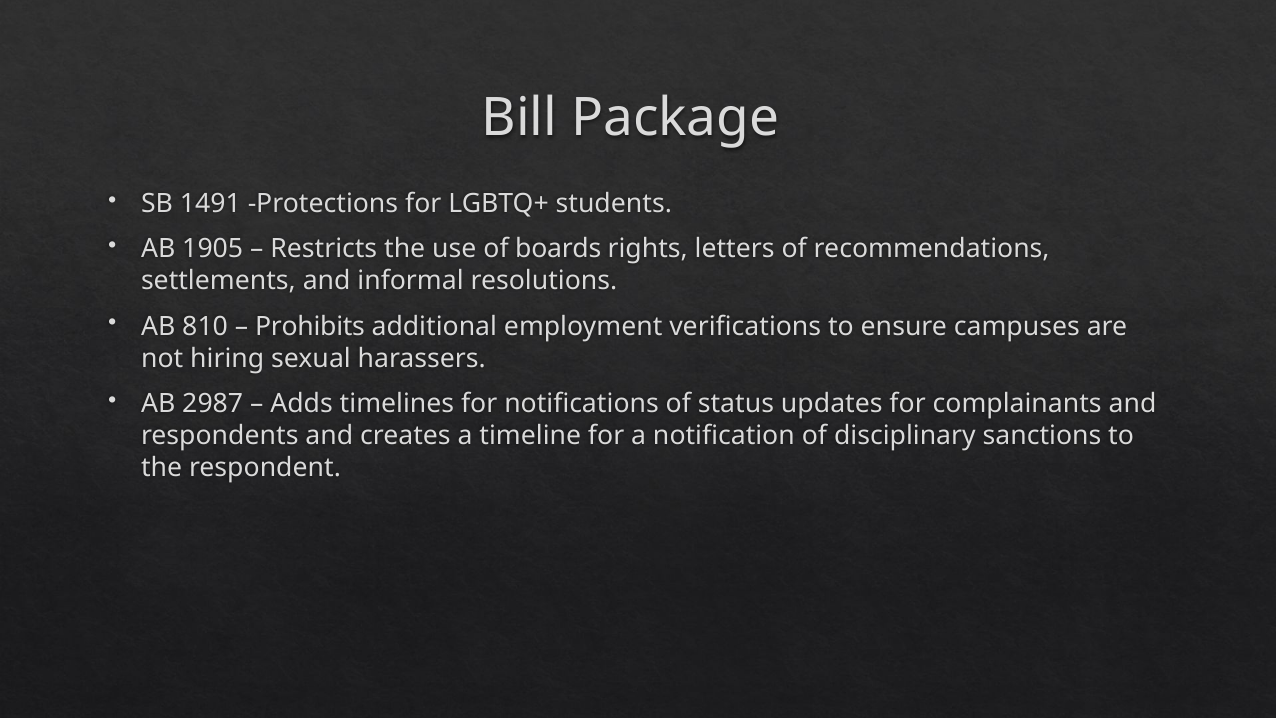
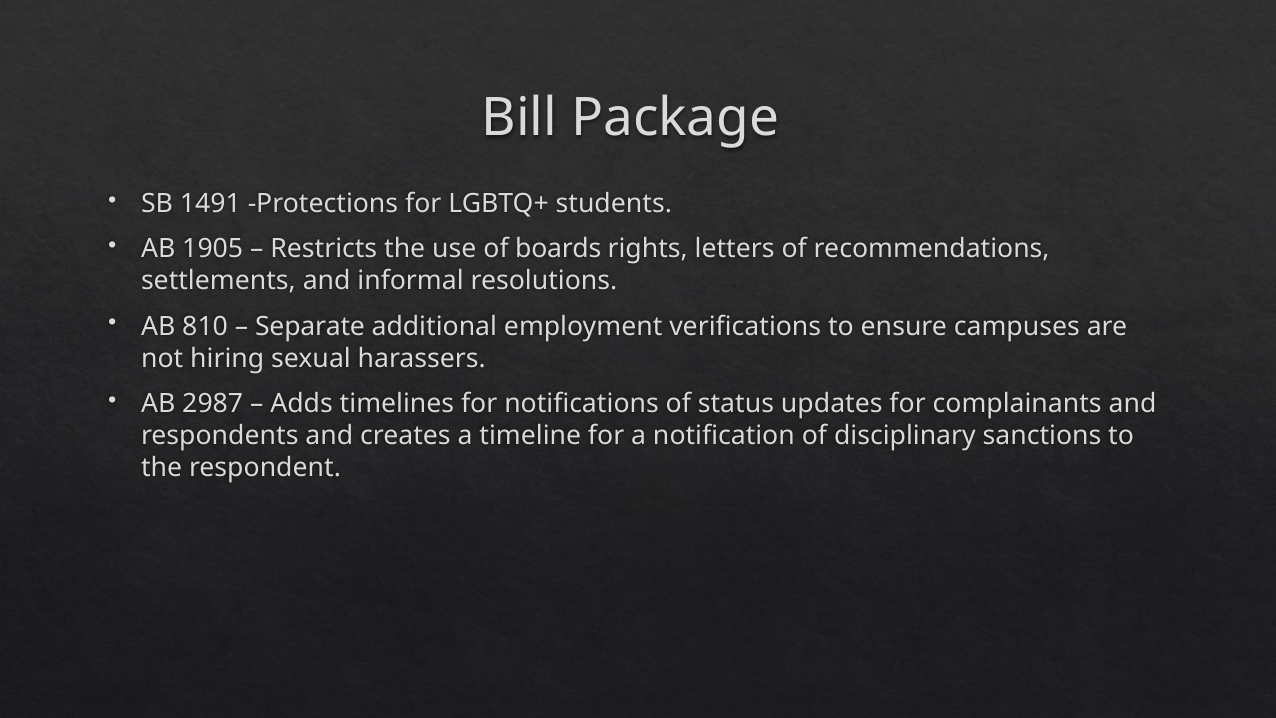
Prohibits: Prohibits -> Separate (310, 326)
